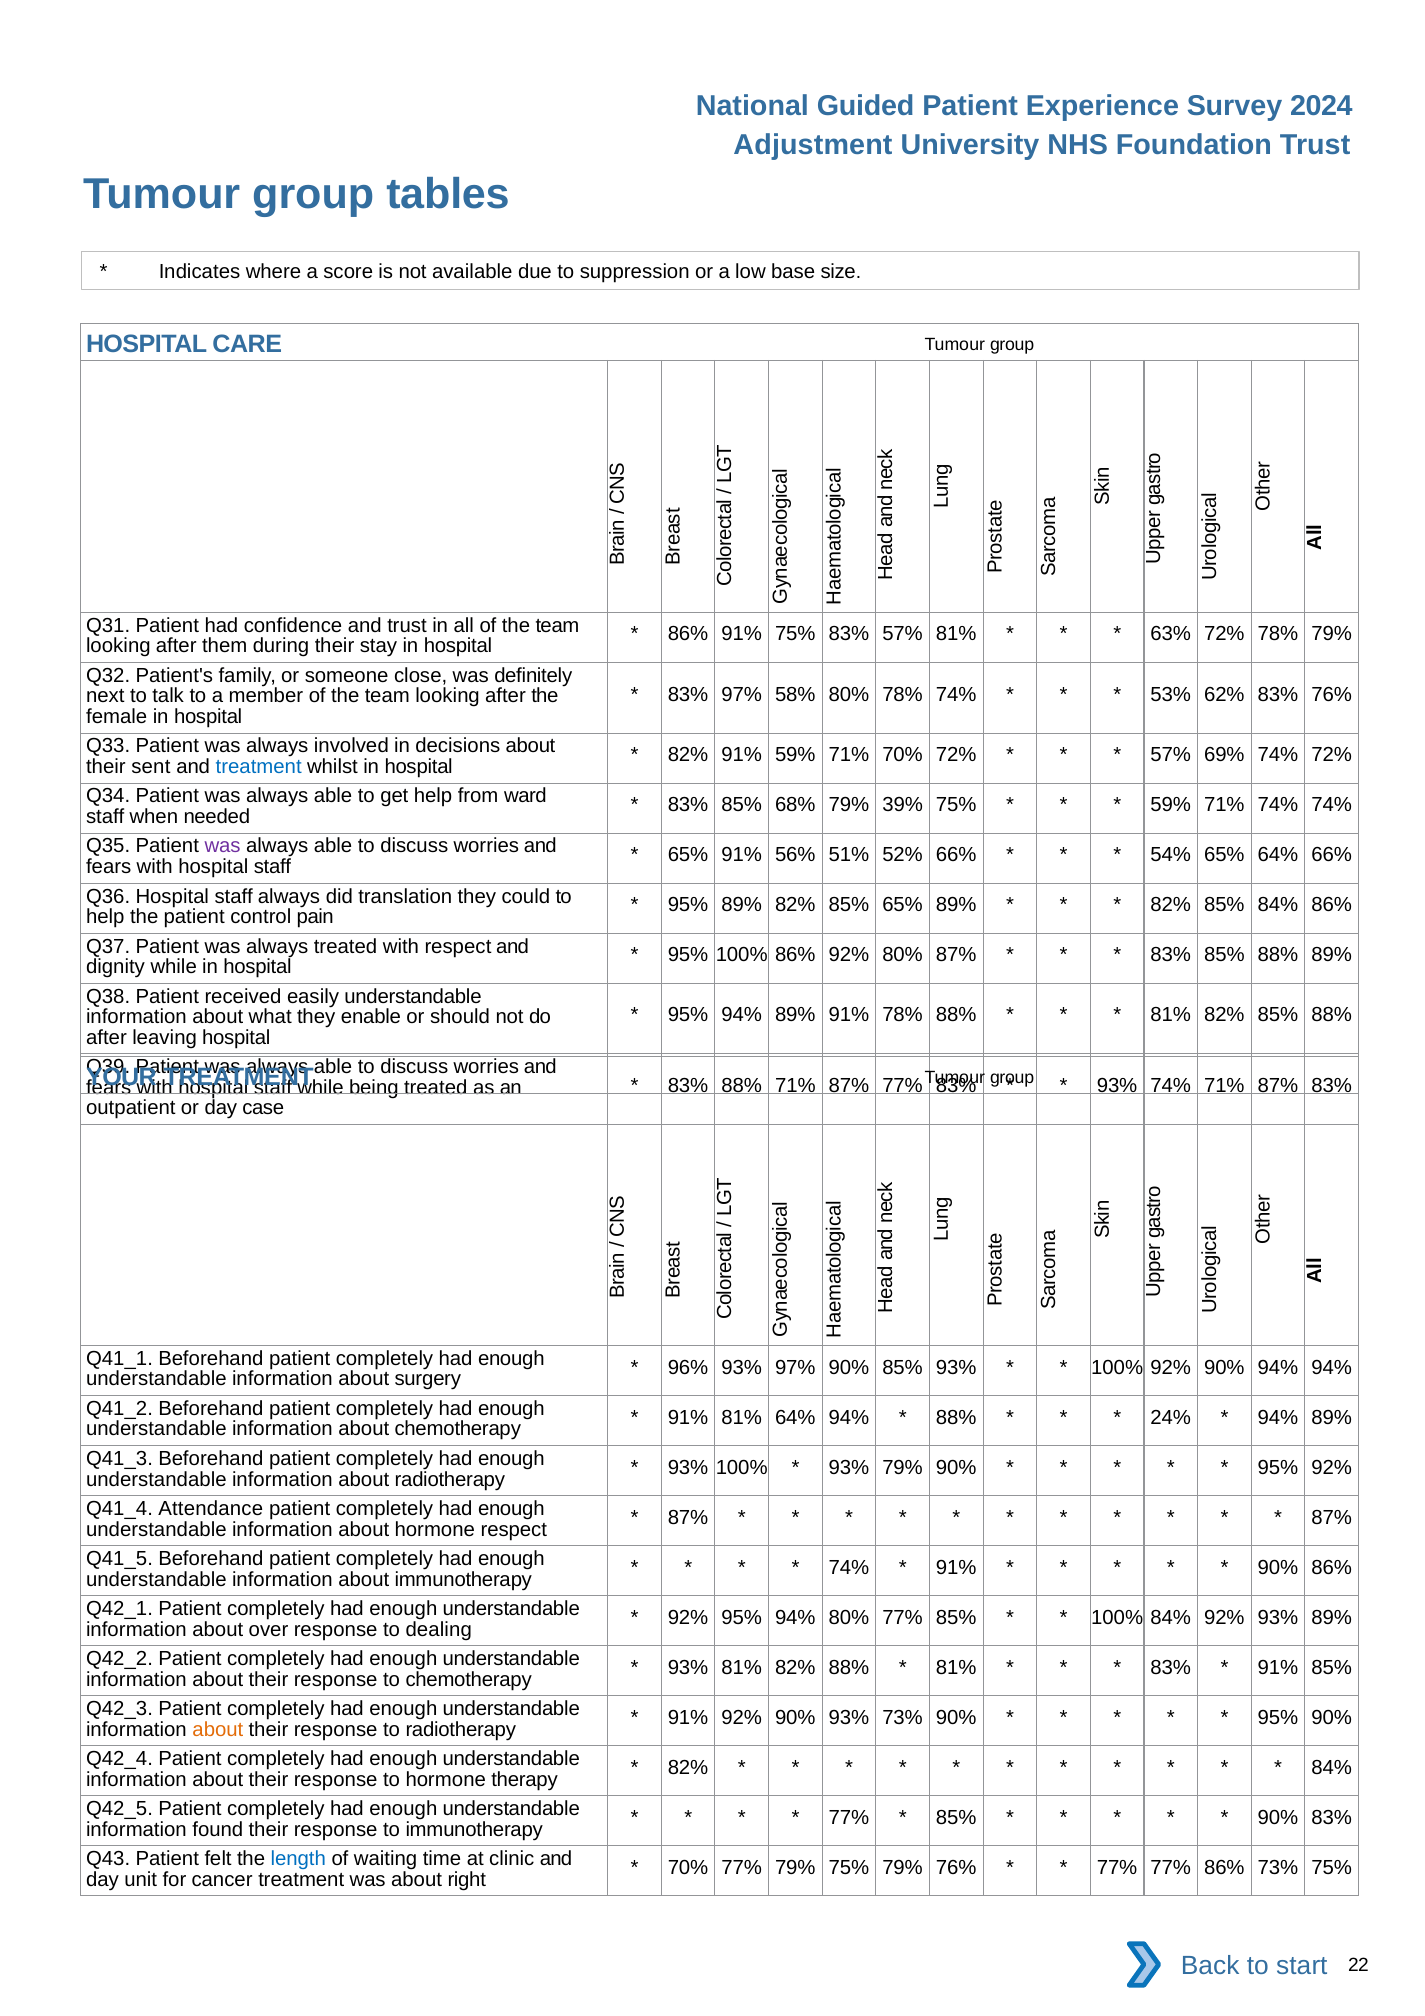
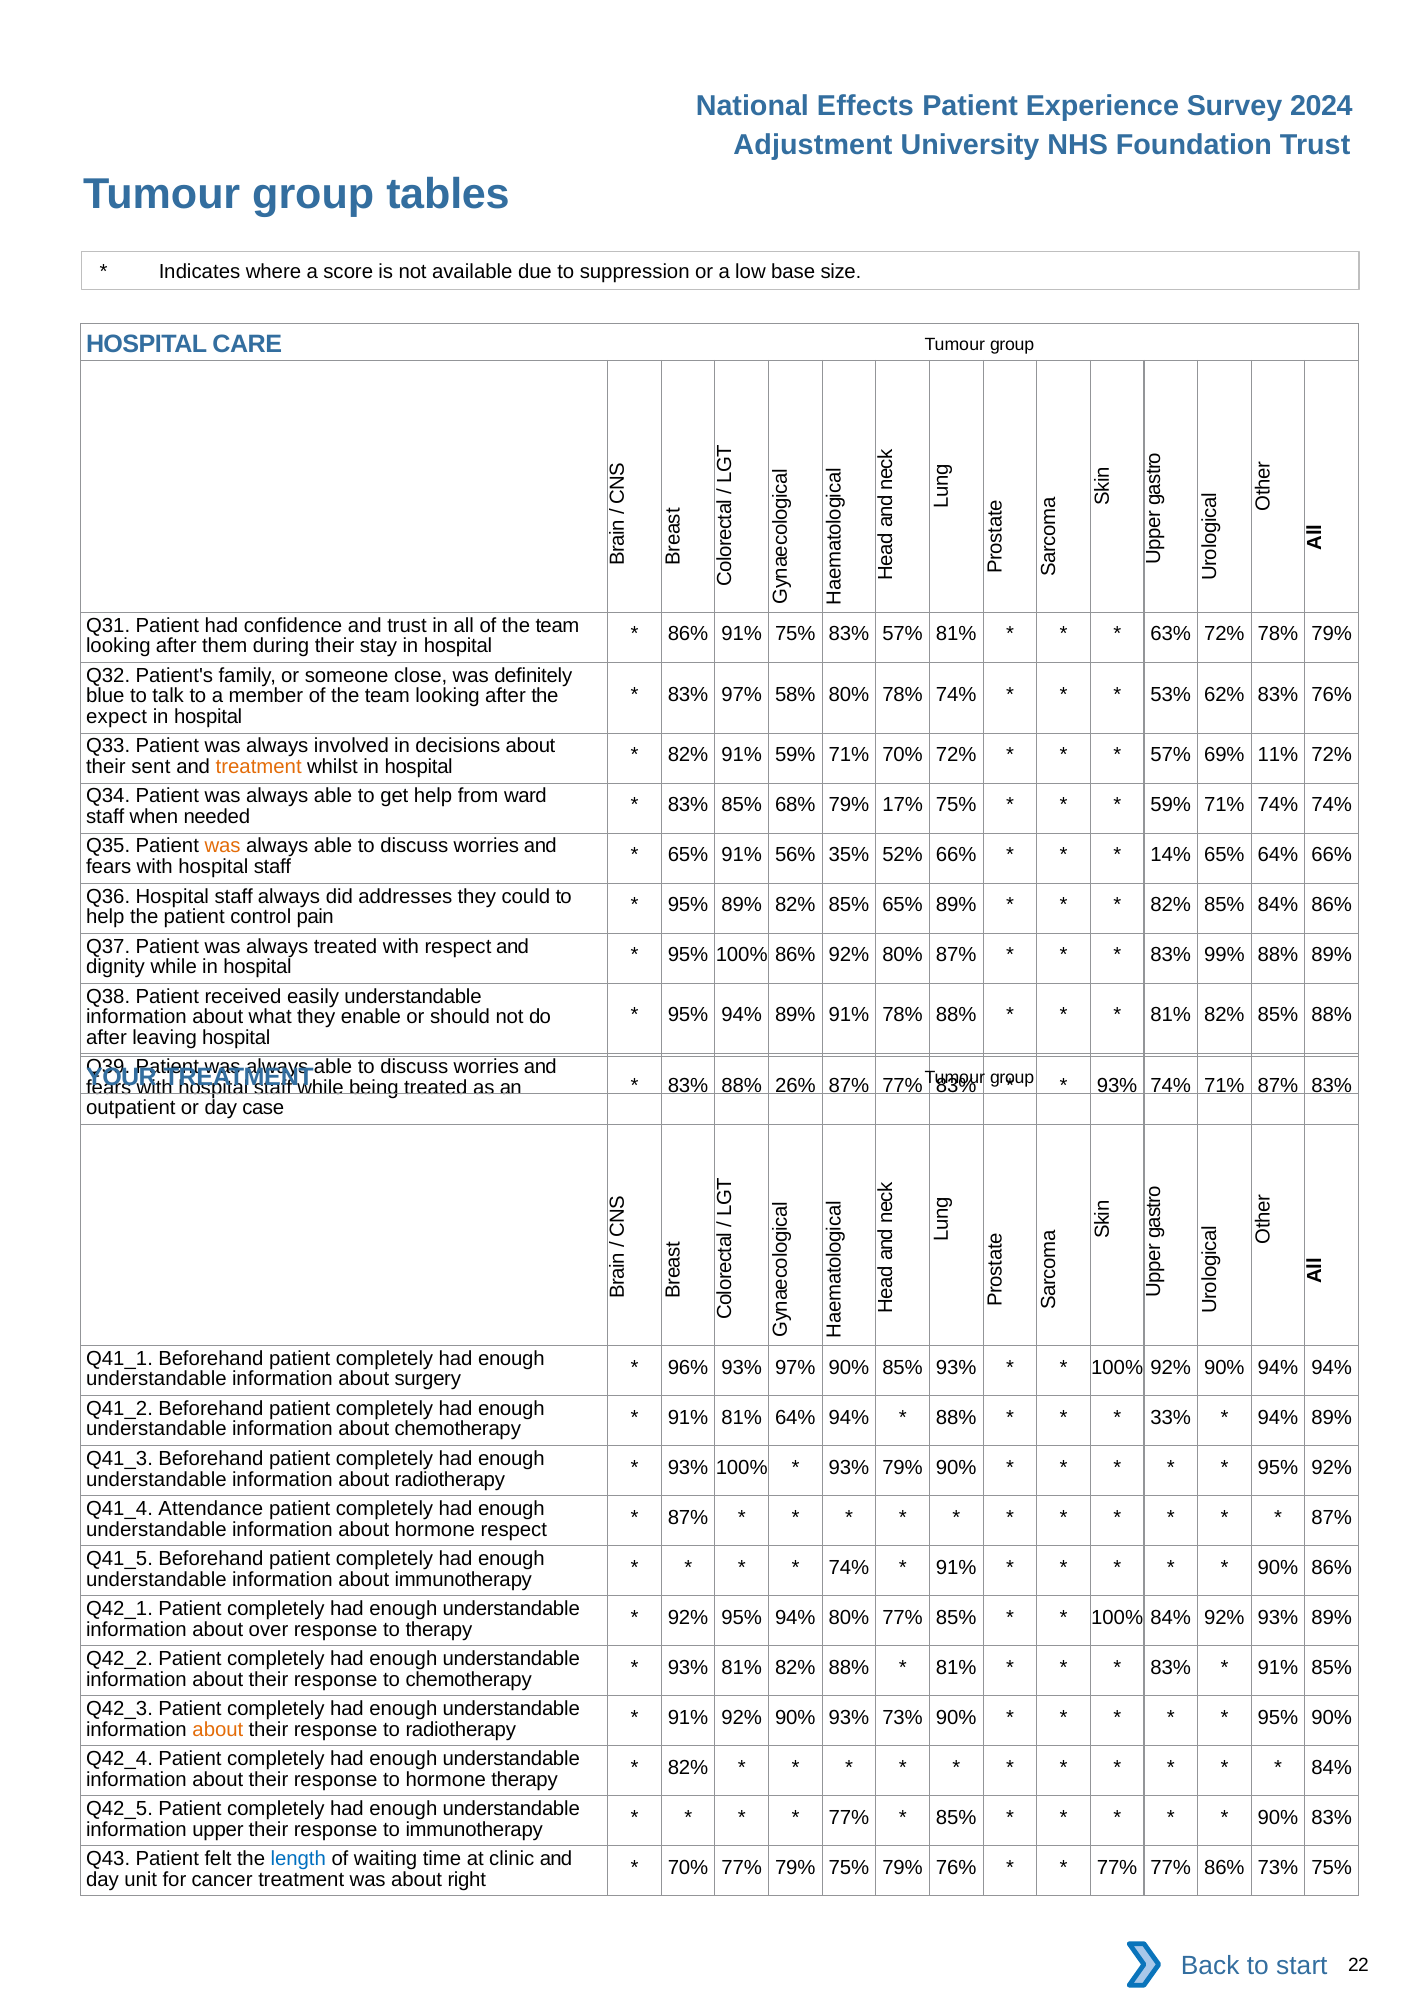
Guided: Guided -> Effects (865, 106)
next: next -> blue (105, 696)
female: female -> expect (117, 717)
69% 74%: 74% -> 11% (1278, 755)
treatment colour: blue -> orange (259, 767)
39%: 39% -> 17% (903, 805)
was colour: purple -> orange (223, 847)
51%: 51% -> 35% (849, 855)
54%: 54% -> 14% (1171, 855)
translation: translation -> addresses (405, 897)
85%: 85% -> 99% (1224, 955)
88% 71%: 71% -> 26% (795, 1086)
24%: 24% -> 33% (1171, 1418)
to dealing: dealing -> therapy (439, 1630)
found: found -> upper (218, 1830)
